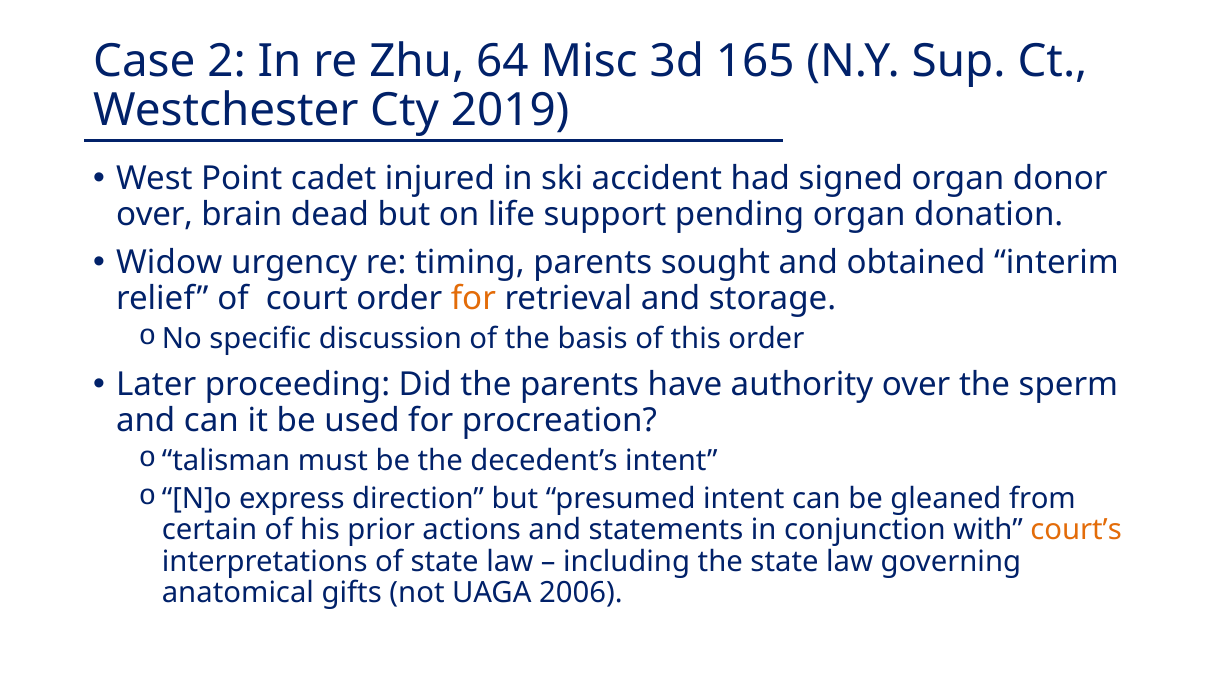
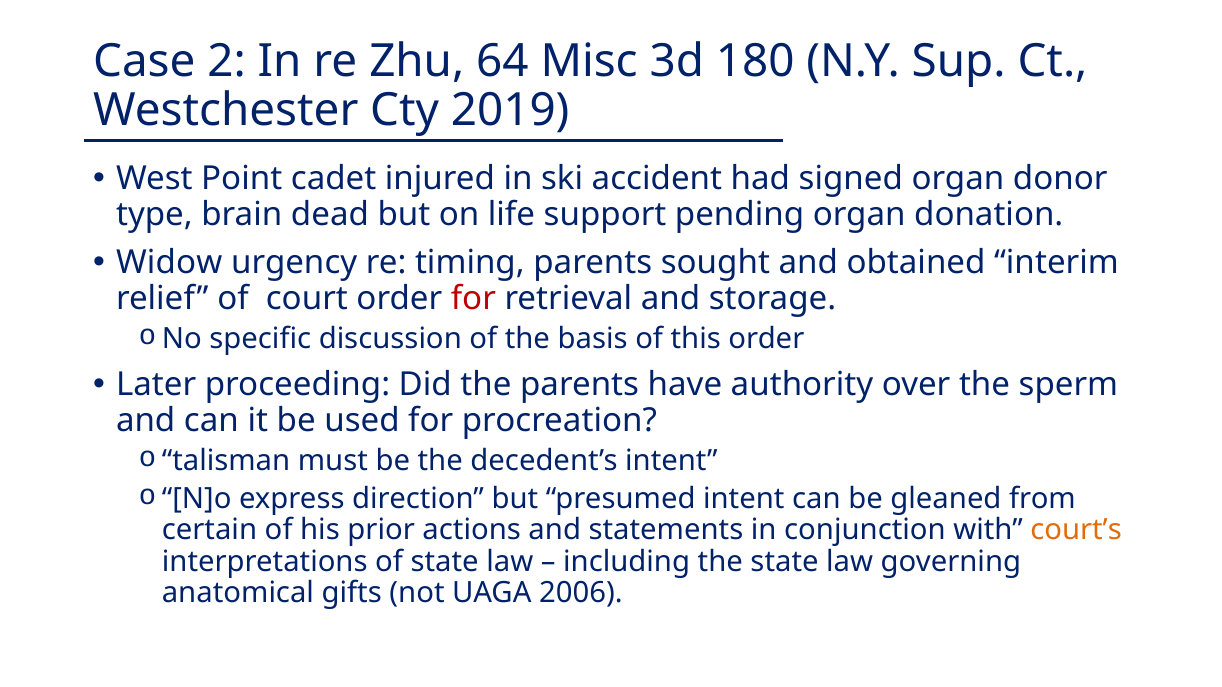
165: 165 -> 180 (755, 61)
over: over -> type (154, 214)
for colour: orange -> red (473, 299)
